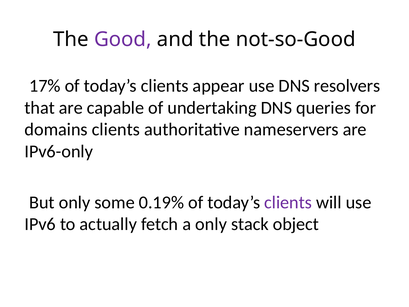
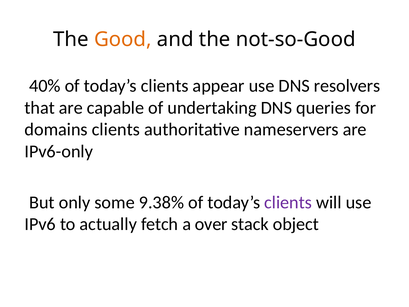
Good colour: purple -> orange (123, 39)
17%: 17% -> 40% (45, 86)
0.19%: 0.19% -> 9.38% (161, 202)
a only: only -> over (211, 224)
